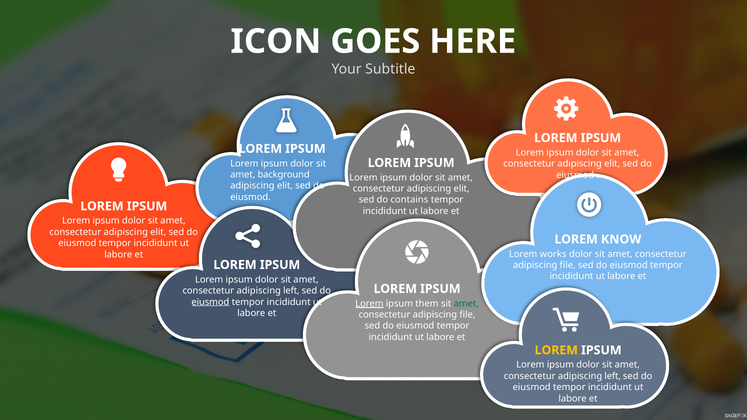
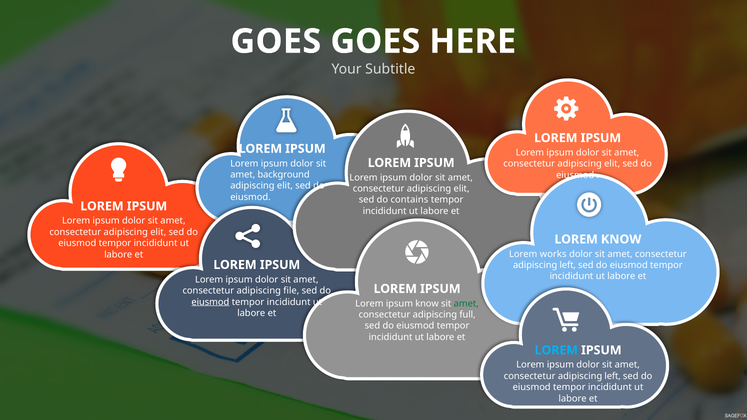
ICON: ICON -> GOES (276, 41)
file: file -> left (568, 265)
left: left -> file (291, 291)
Lorem underline: present -> none (369, 304)
ipsum them: them -> know (427, 304)
file: file -> full (467, 315)
LOREM colour: yellow -> light blue (556, 350)
